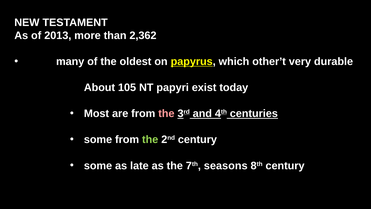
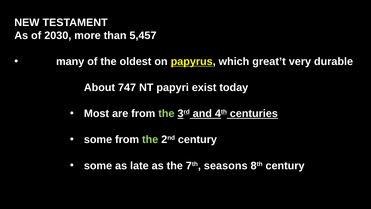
2013: 2013 -> 2030 (58, 36)
2,362: 2,362 -> 5,457 (143, 36)
other’t: other’t -> great’t (269, 61)
105: 105 -> 747 (127, 87)
the colour: pink -> light green (166, 113)
